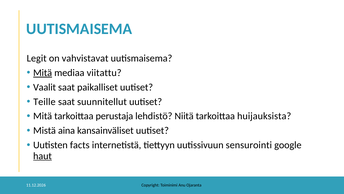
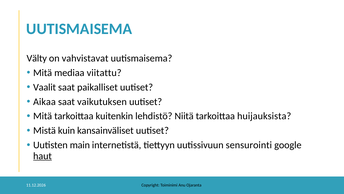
Legit: Legit -> Välty (37, 58)
Mitä underline: present -> none (43, 73)
Teille: Teille -> Aikaa (44, 101)
suunnitellut: suunnitellut -> vaikutuksen (102, 101)
perustaja: perustaja -> kuitenkin (114, 116)
aina: aina -> kuin (67, 130)
facts: facts -> main (80, 145)
